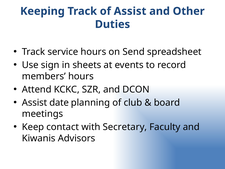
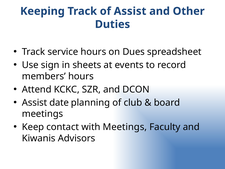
Send: Send -> Dues (134, 52)
with Secretary: Secretary -> Meetings (125, 127)
